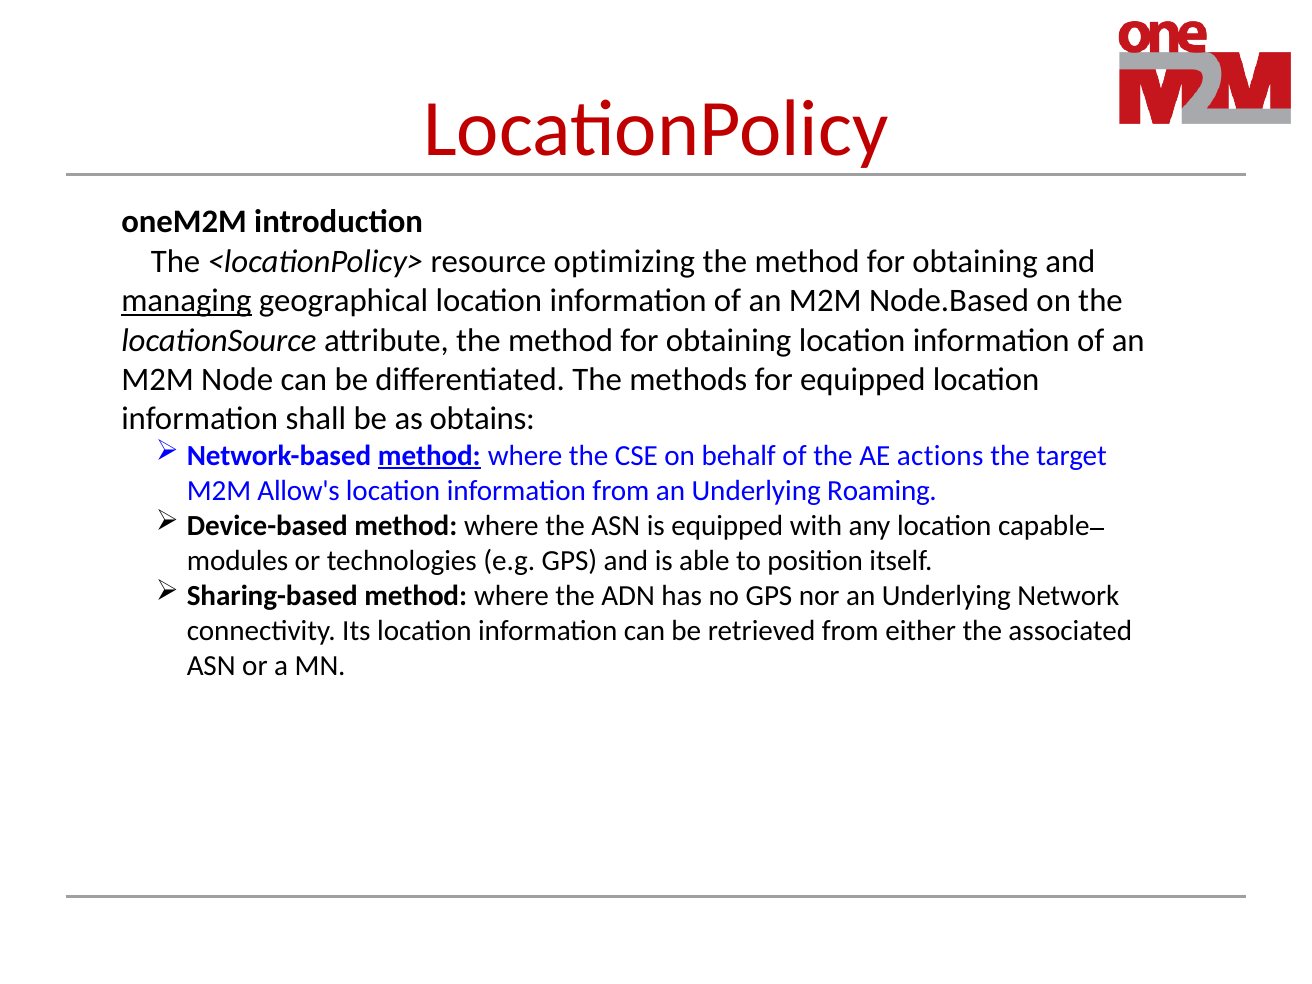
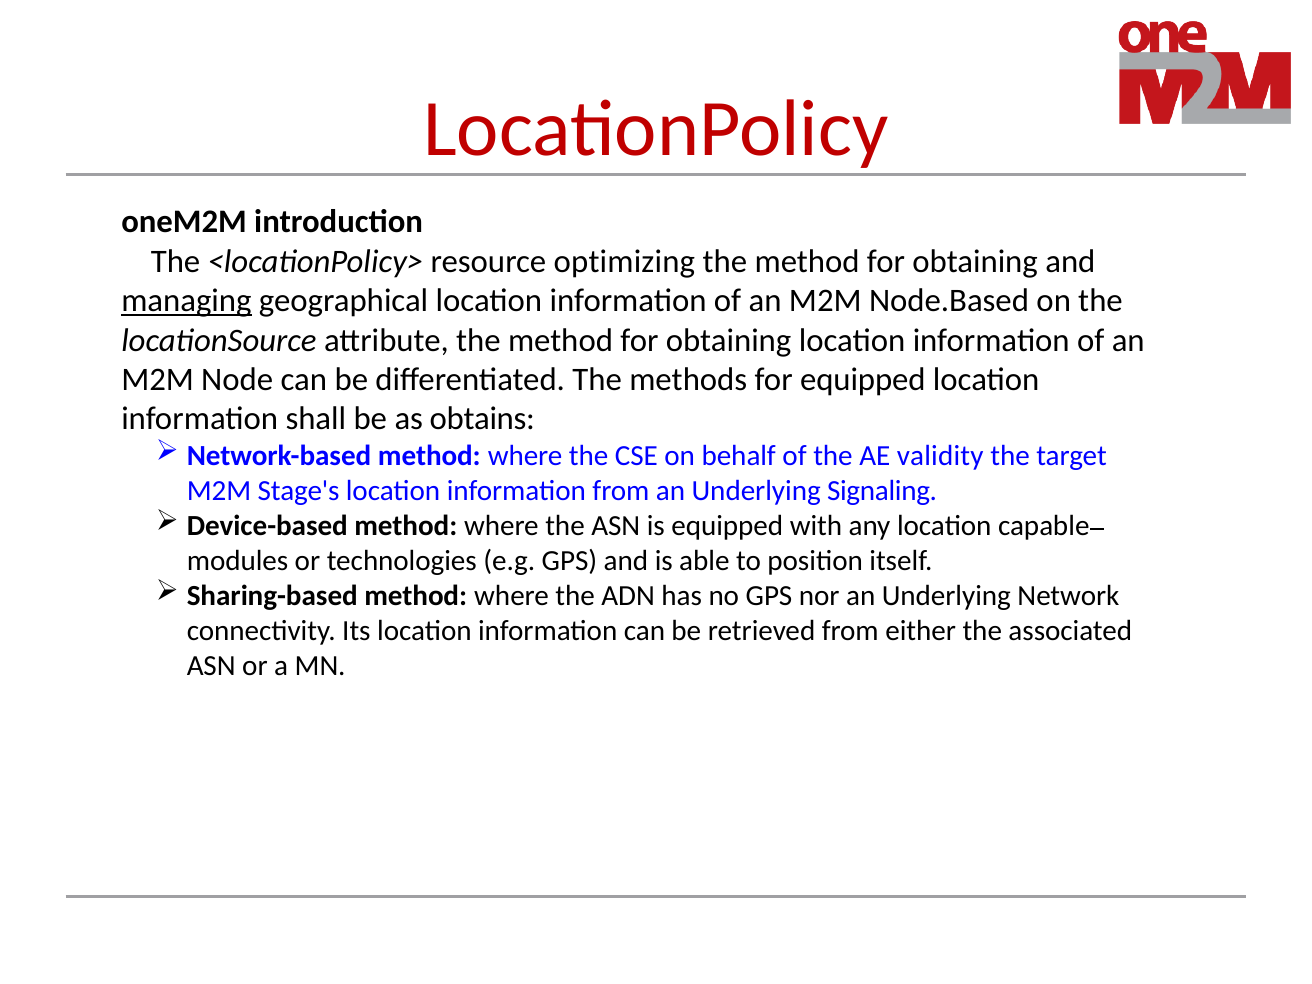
method underline: present -> none (429, 456)
actions: actions -> validity (940, 456)
Allow's: Allow's -> Stage's (299, 491)
Roaming: Roaming -> Signaling (882, 491)
